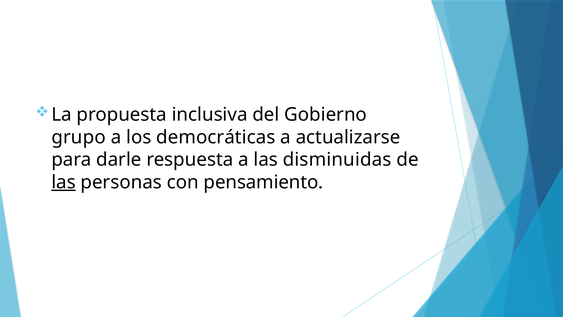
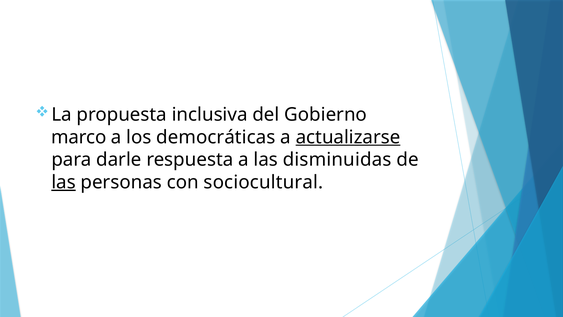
grupo: grupo -> marco (79, 137)
actualizarse underline: none -> present (348, 137)
pensamiento: pensamiento -> sociocultural (263, 182)
